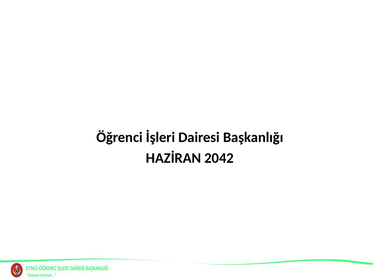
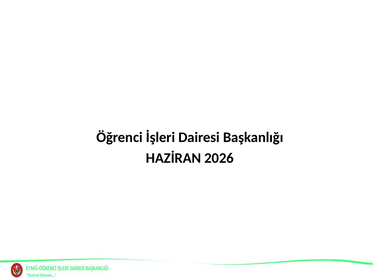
2042: 2042 -> 2026 (219, 158)
